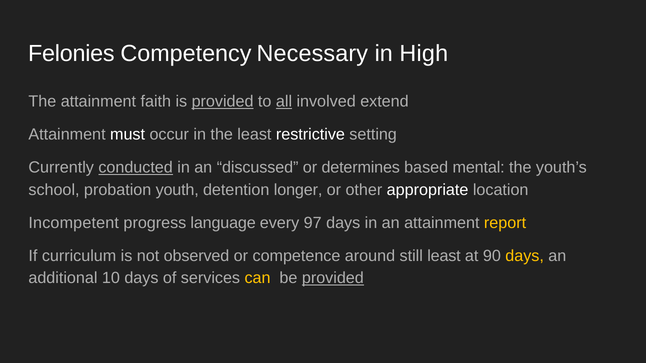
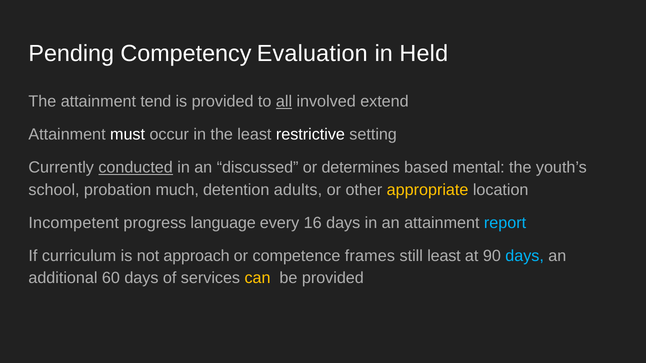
Felonies: Felonies -> Pending (71, 54)
Necessary: Necessary -> Evaluation (312, 54)
High: High -> Held (424, 54)
faith: faith -> tend (156, 102)
provided underline: present -> none (223, 102)
youth: youth -> much (177, 190)
longer: longer -> adults (298, 190)
appropriate colour: white -> yellow (428, 190)
97: 97 -> 16 (313, 223)
report colour: yellow -> light blue (505, 223)
observed: observed -> approach (197, 256)
around: around -> frames (370, 256)
days colour: yellow -> light blue (525, 256)
10: 10 -> 60 (111, 278)
provided underline: present -> none (333, 278)
